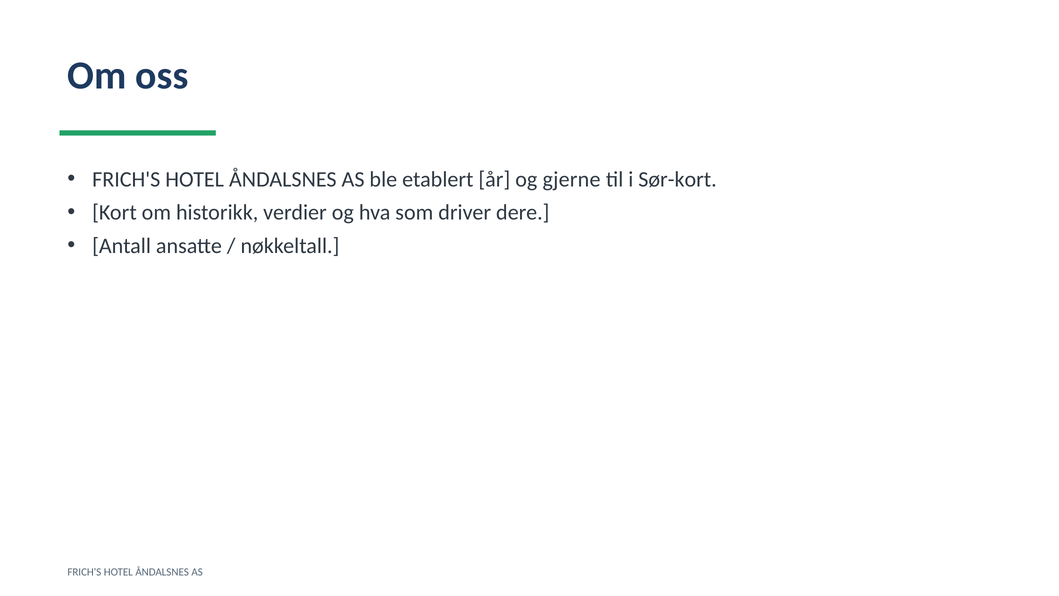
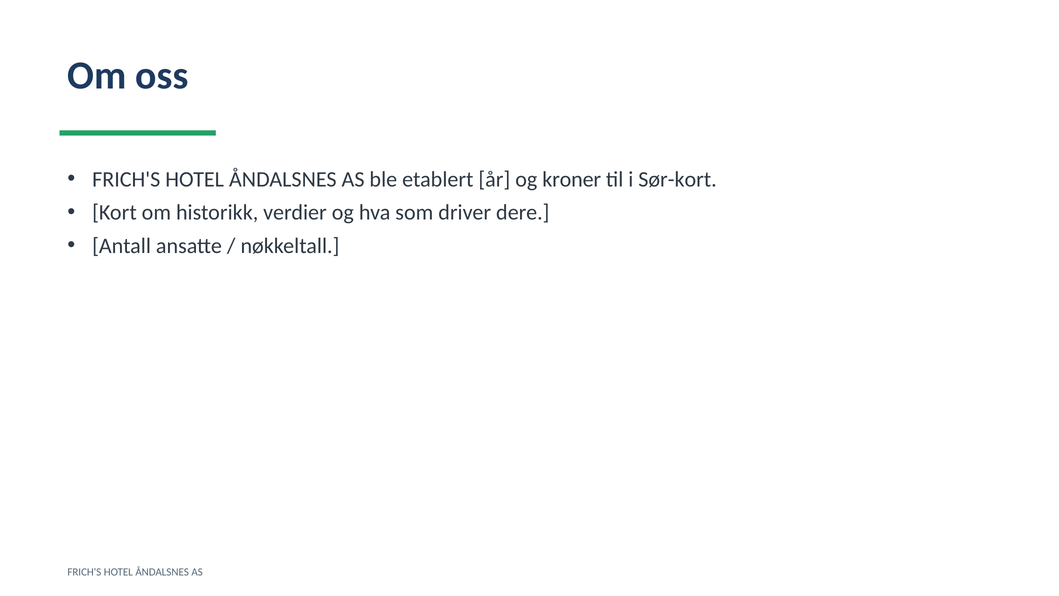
gjerne: gjerne -> kroner (572, 179)
